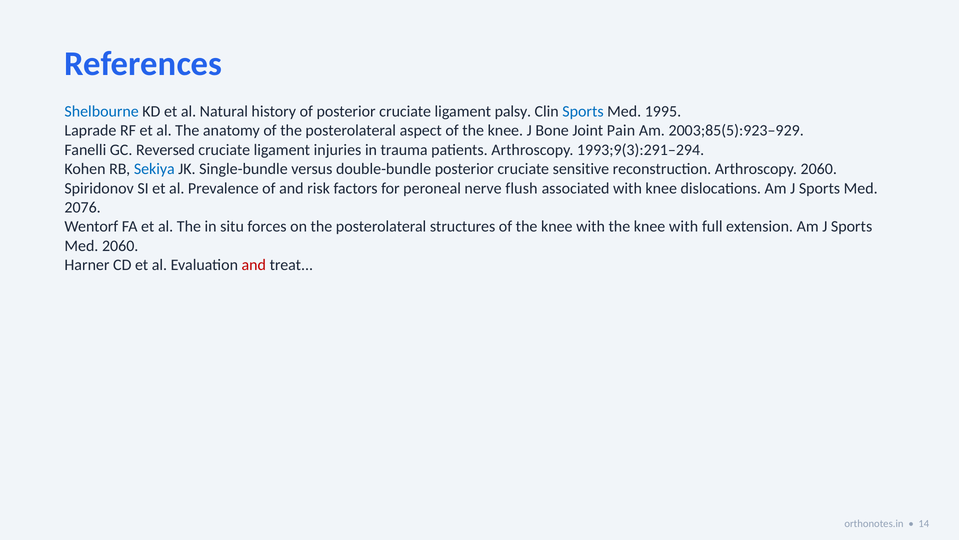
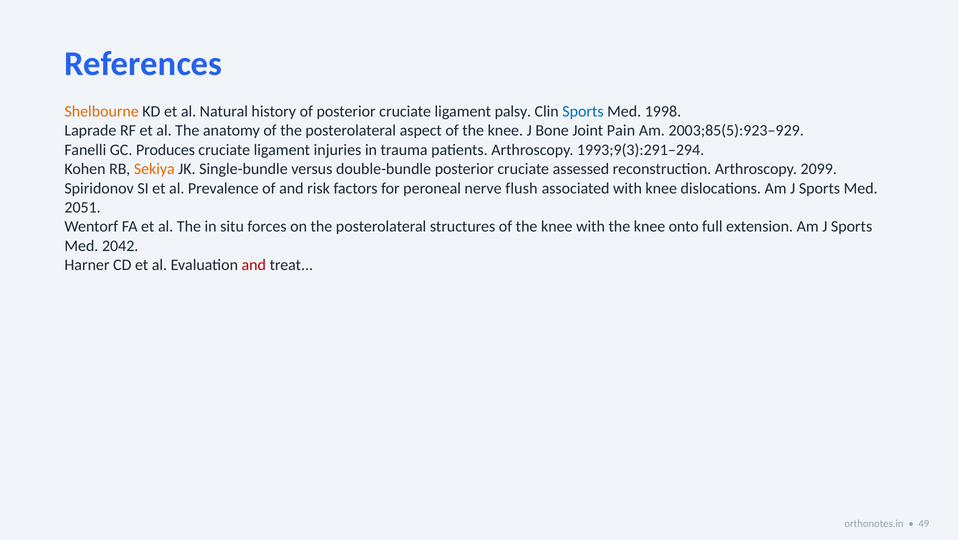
Shelbourne colour: blue -> orange (102, 111)
1995: 1995 -> 1998 (663, 111)
Reversed: Reversed -> Produces (166, 150)
Sekiya colour: blue -> orange (154, 169)
sensitive: sensitive -> assessed (581, 169)
Arthroscopy 2060: 2060 -> 2099 (819, 169)
2076: 2076 -> 2051 (83, 207)
with the knee with: with -> onto (684, 226)
Med 2060: 2060 -> 2042 (120, 246)
14: 14 -> 49 (924, 523)
